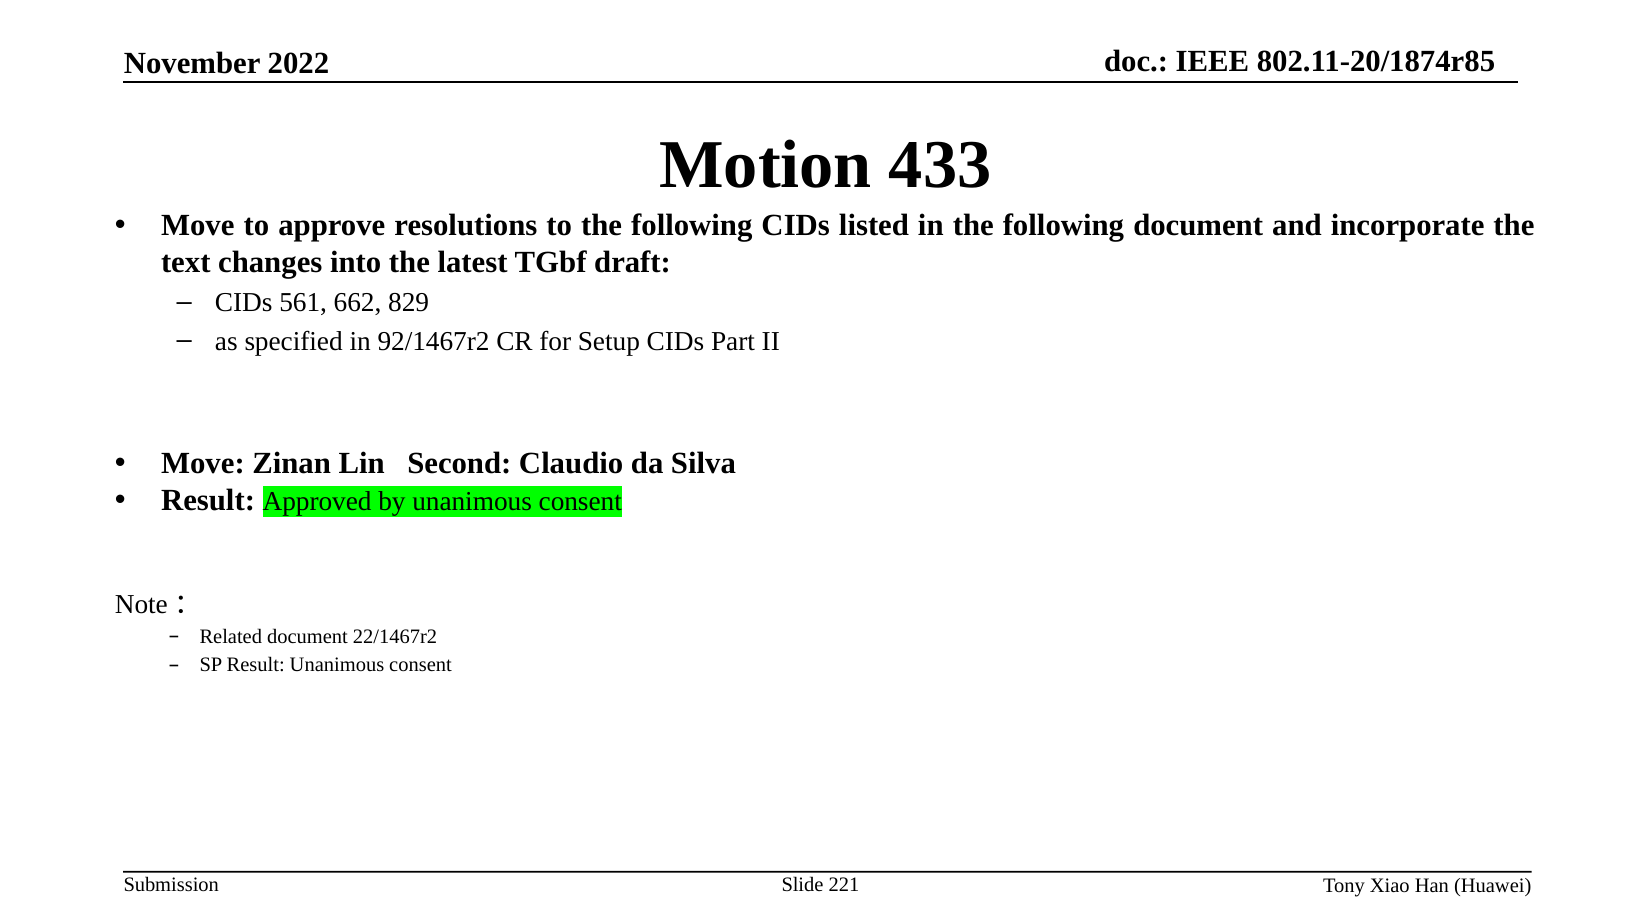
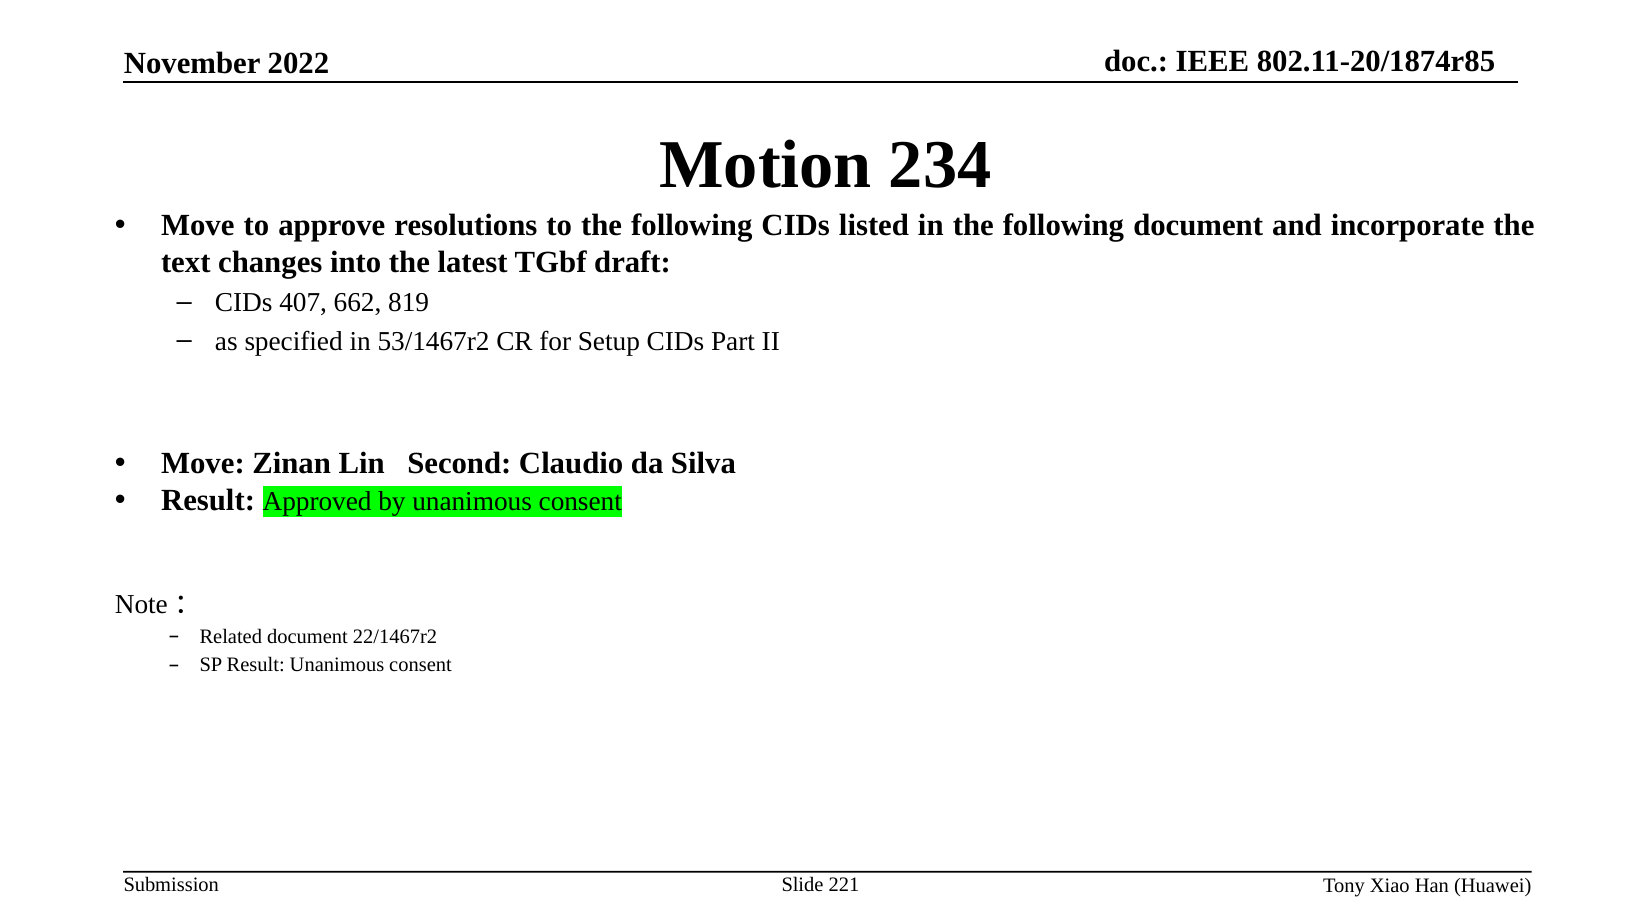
433: 433 -> 234 (940, 165)
561: 561 -> 407 (303, 303)
829: 829 -> 819 (409, 303)
92/1467r2: 92/1467r2 -> 53/1467r2 (434, 341)
